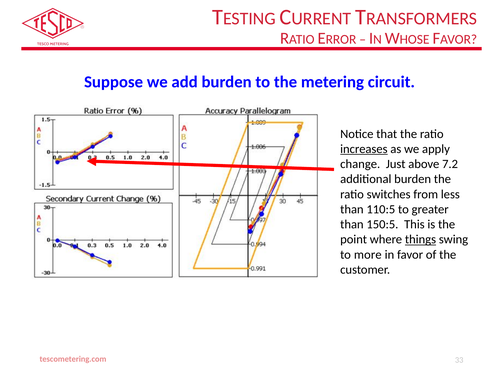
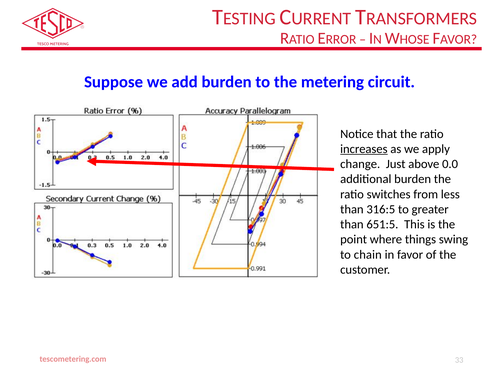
7.2: 7.2 -> 0.0 (450, 164)
110:5: 110:5 -> 316:5 (381, 209)
150:5: 150:5 -> 651:5 (382, 225)
things underline: present -> none (420, 240)
more: more -> chain (368, 255)
